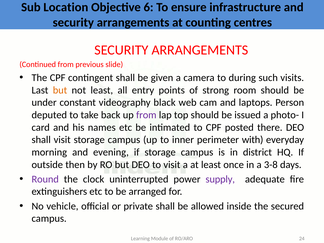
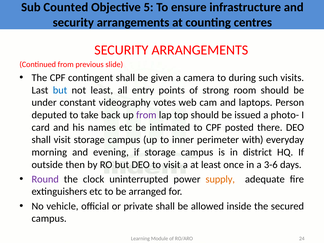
Location: Location -> Counted (66, 7)
6: 6 -> 5 (149, 7)
but colour: orange -> blue (60, 90)
black: black -> votes (165, 103)
3-8: 3-8 -> 3-6 (271, 165)
supply colour: purple -> orange (220, 179)
